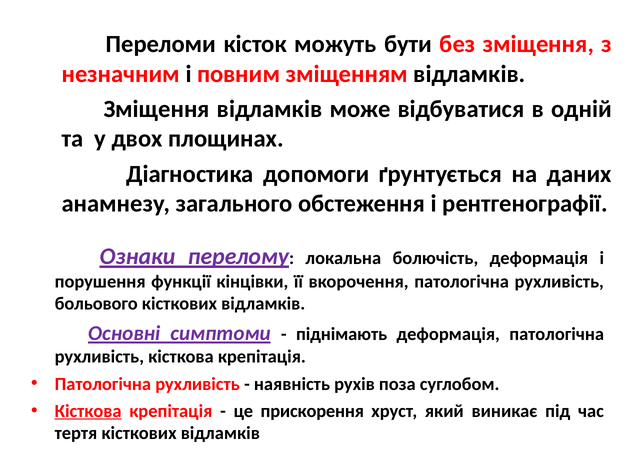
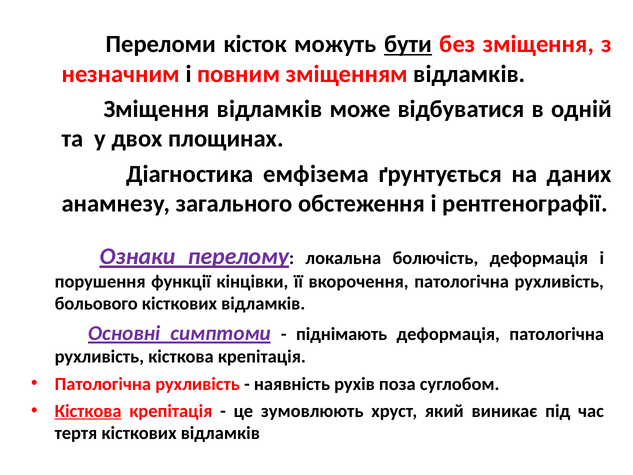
бути underline: none -> present (408, 44)
допомоги: допомоги -> емфізема (316, 174)
прискорення: прискорення -> зумовлюють (312, 411)
